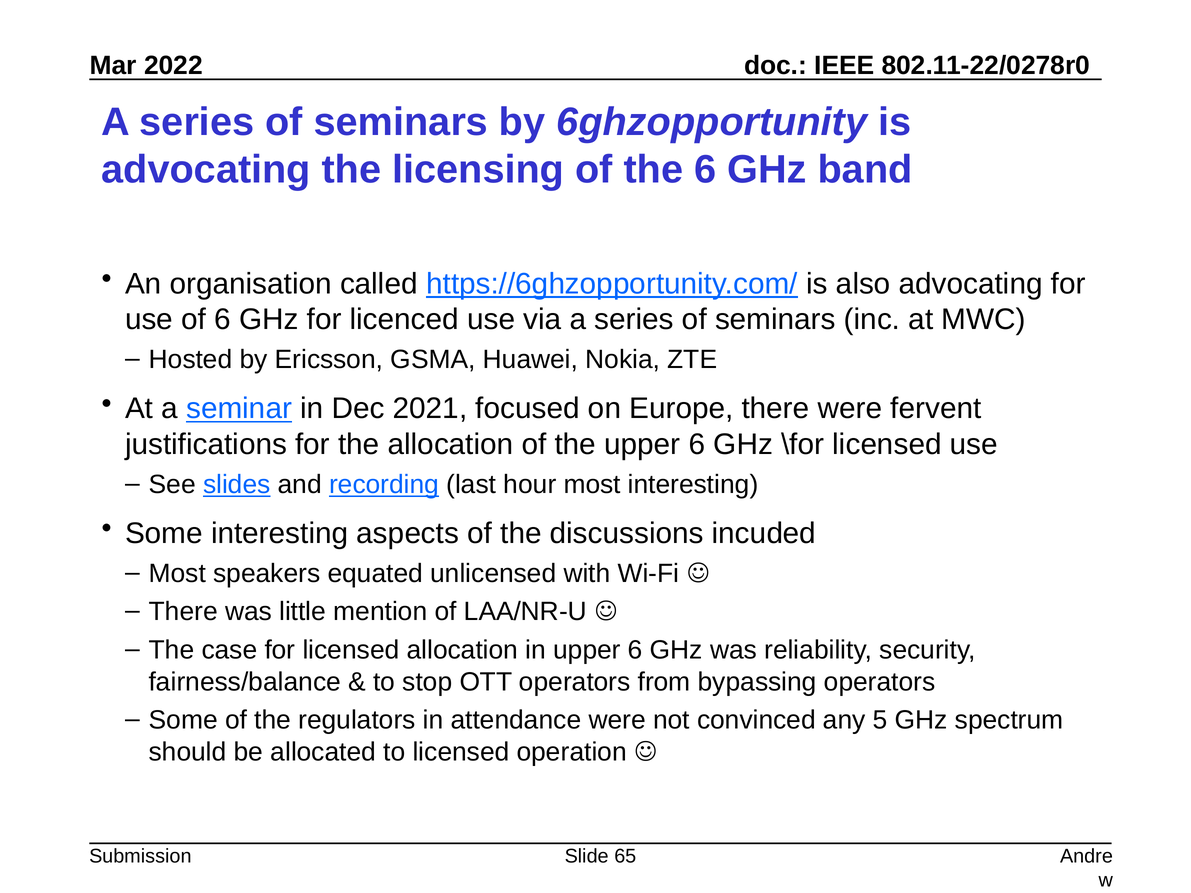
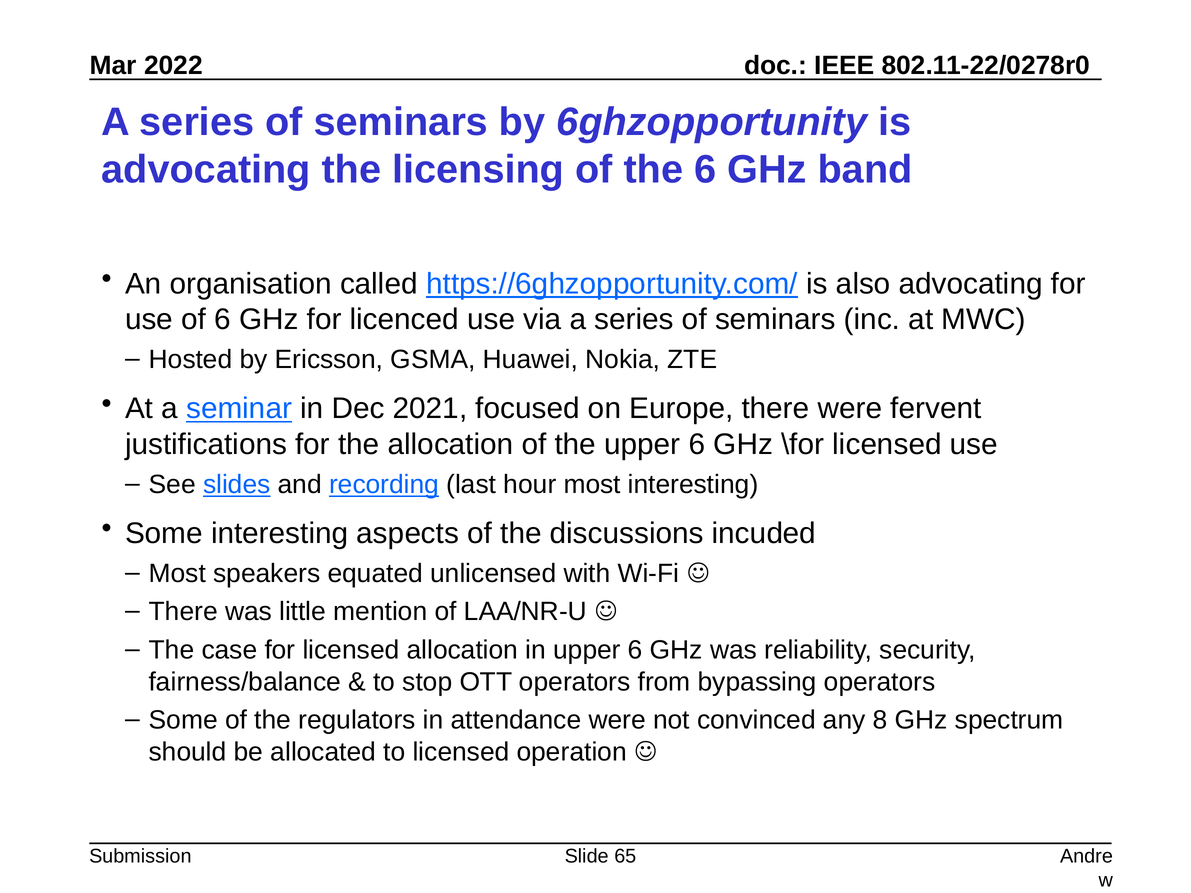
5: 5 -> 8 (880, 720)
